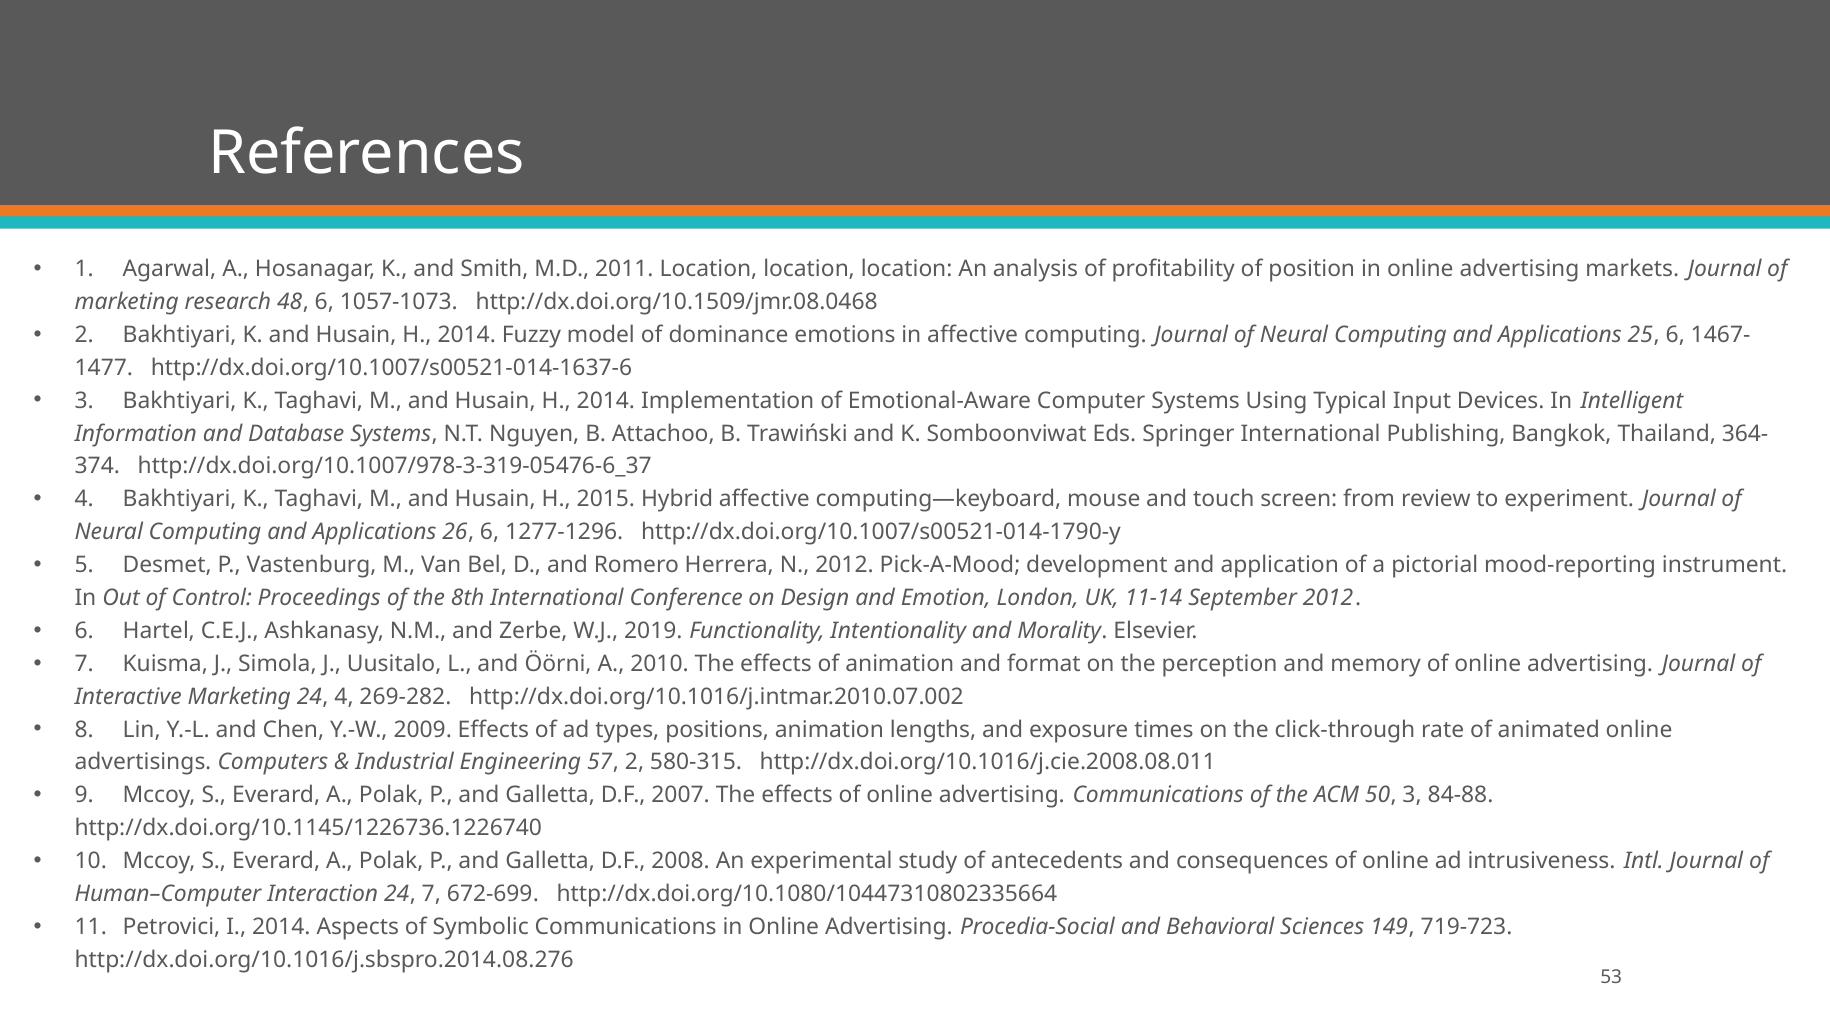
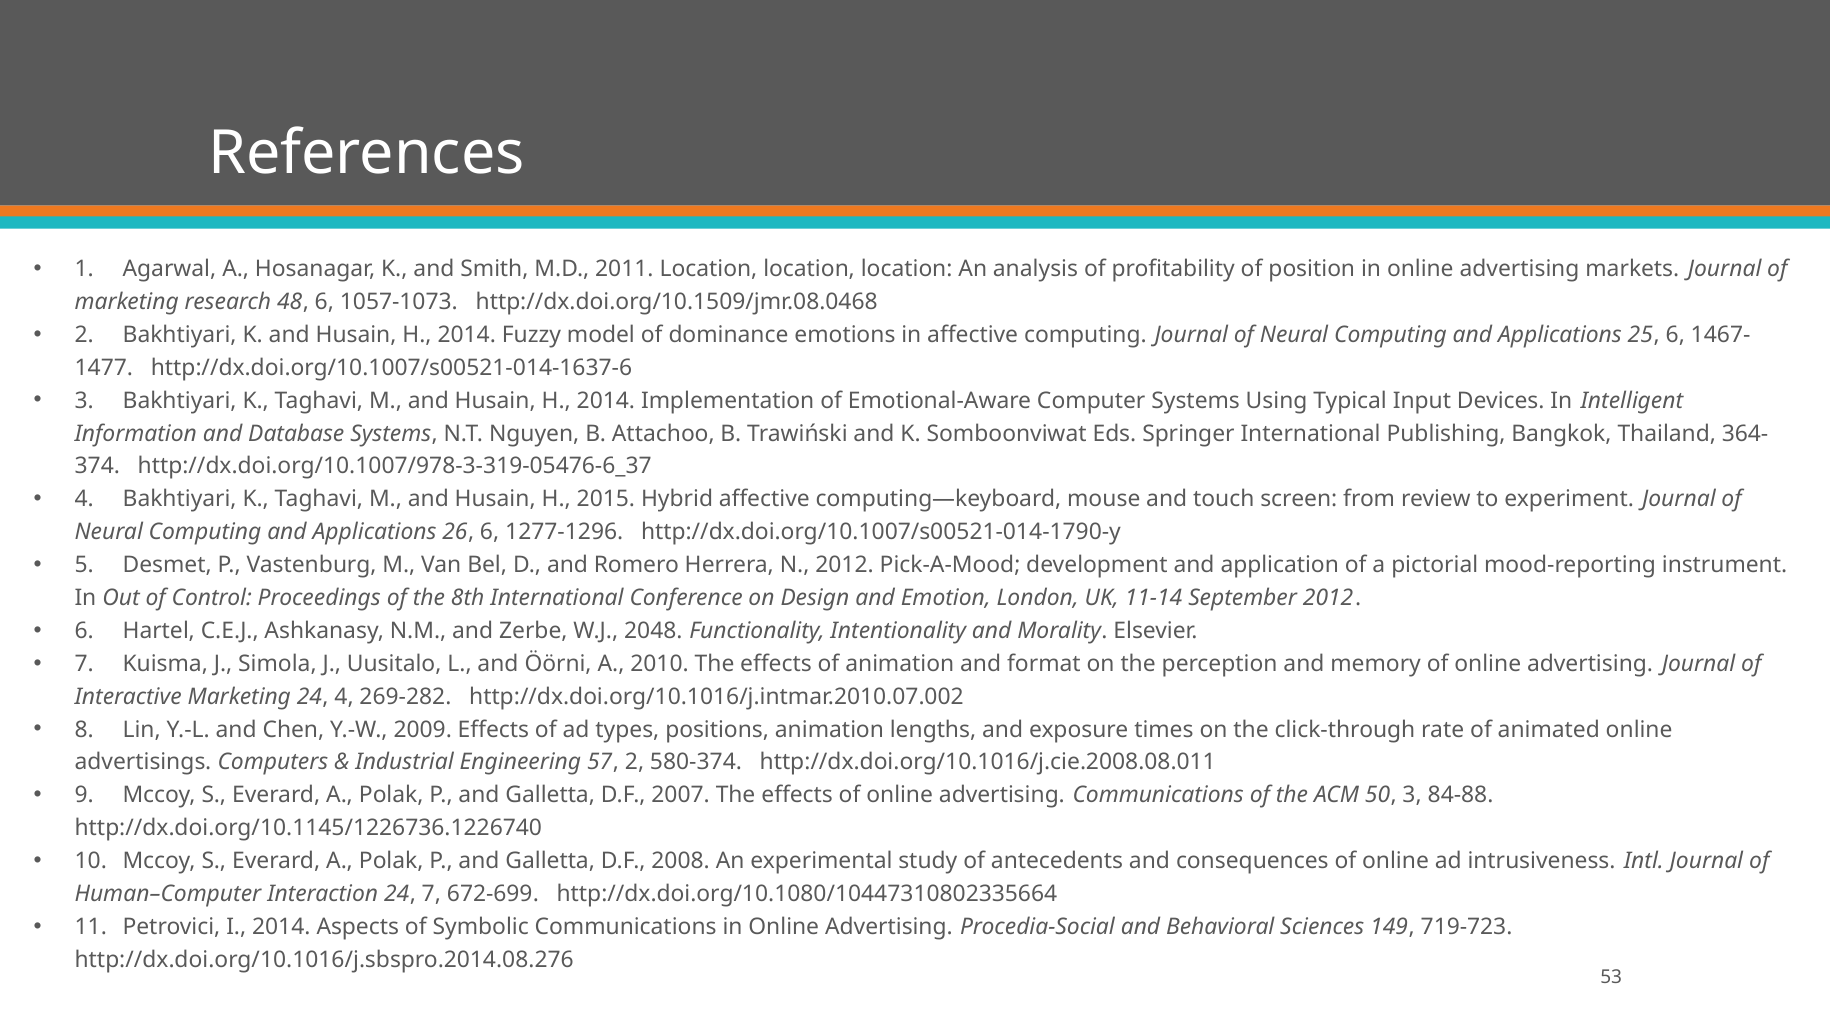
2019: 2019 -> 2048 (653, 631)
580-315: 580-315 -> 580-374 (696, 763)
